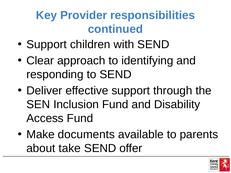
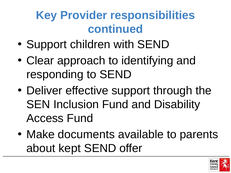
take: take -> kept (70, 149)
